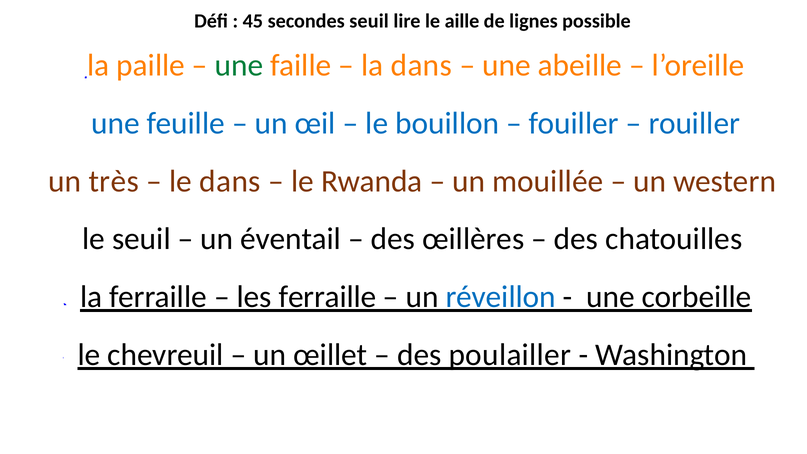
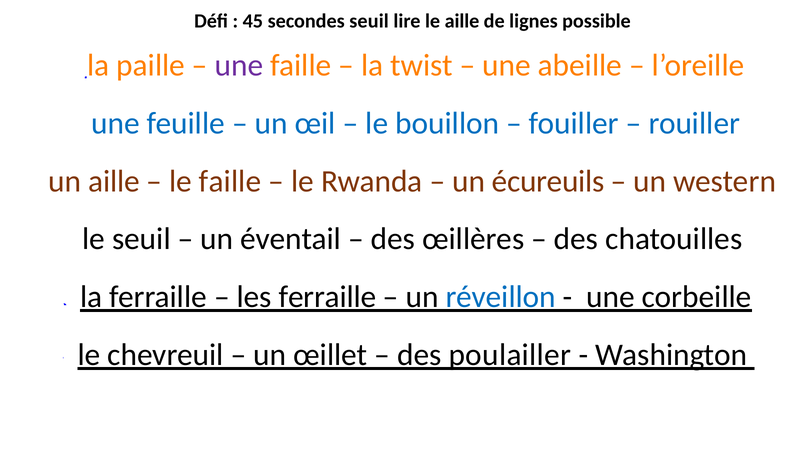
une colour: green -> purple (239, 65)
la dans: dans -> twist (422, 65)
un très: très -> aille (114, 181)
le dans: dans -> faille (230, 181)
mouillée: mouillée -> écureuils (548, 181)
